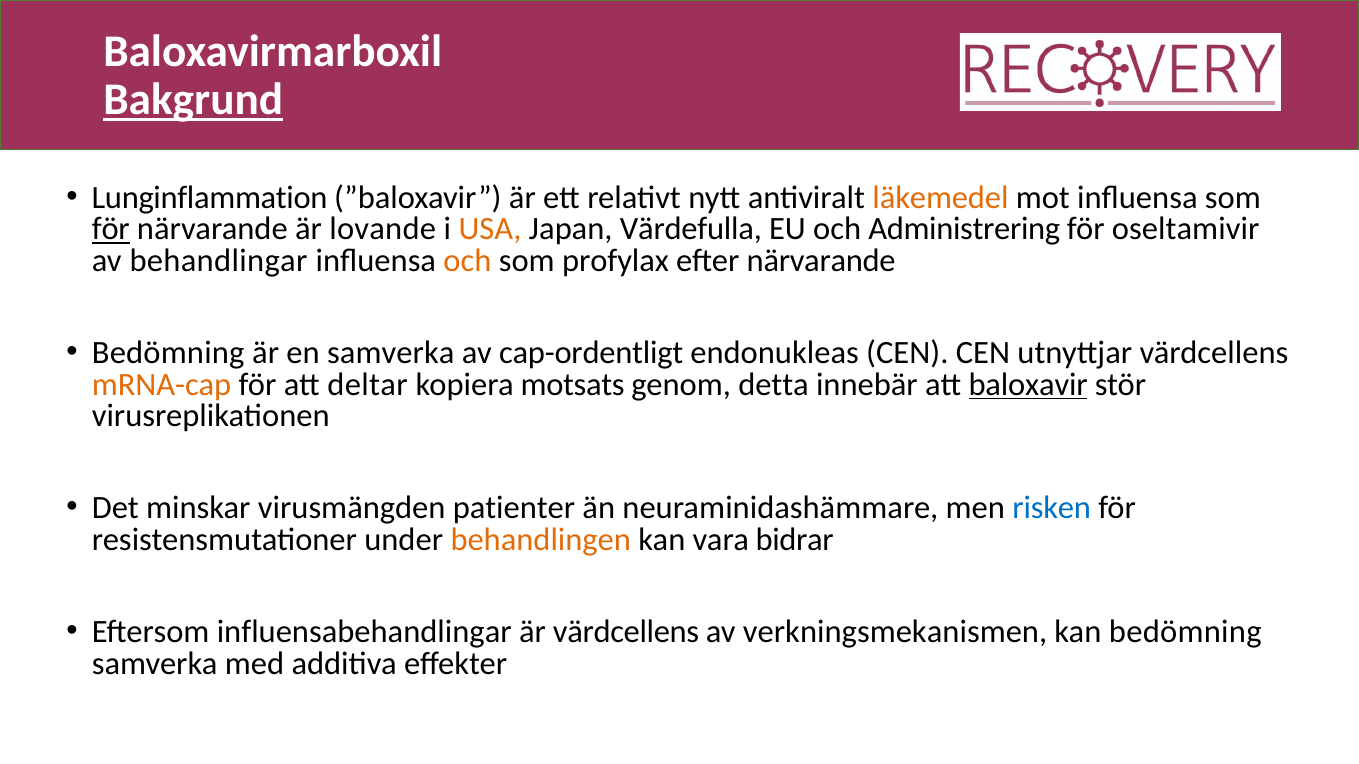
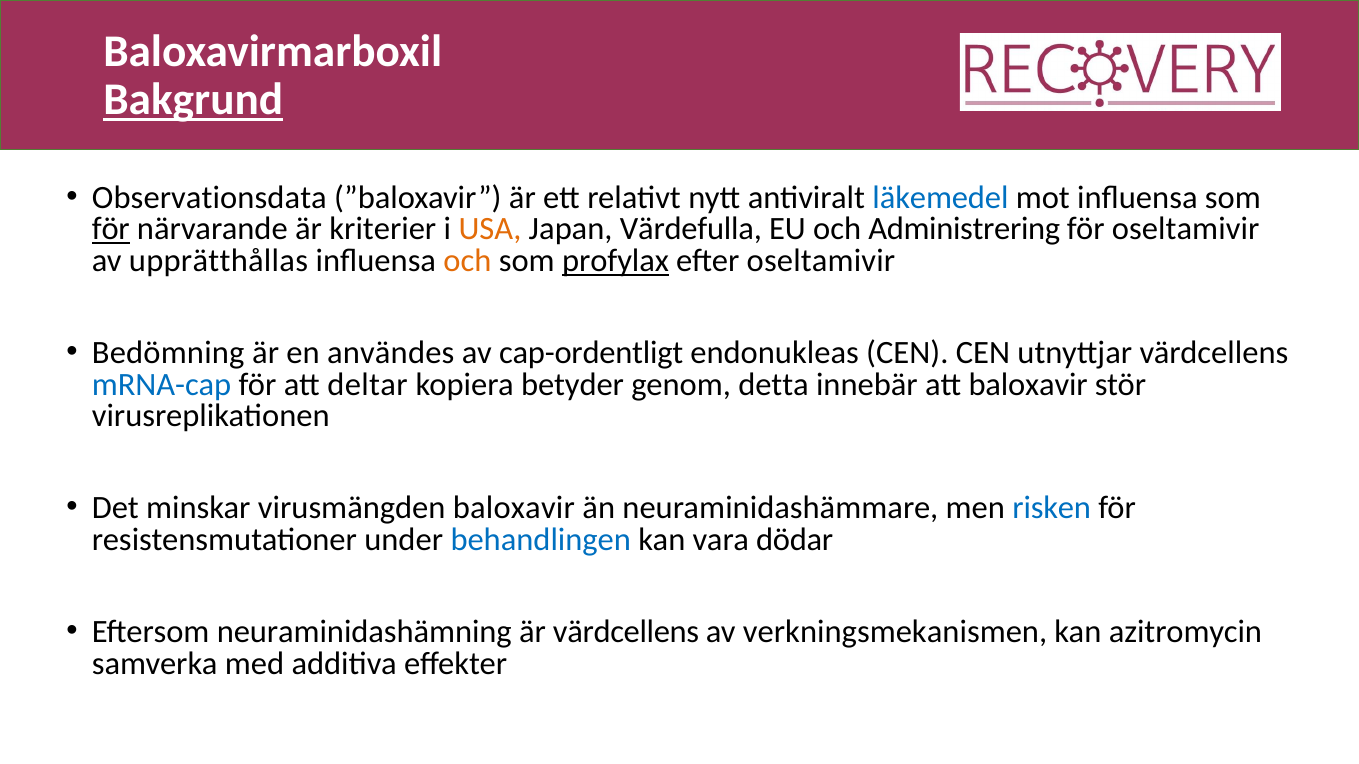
Lunginflammation: Lunginflammation -> Observationsdata (209, 198)
läkemedel colour: orange -> blue (940, 198)
lovande: lovande -> kriterier (383, 229)
behandlingar: behandlingar -> upprätthållas (218, 261)
profylax underline: none -> present (615, 261)
efter närvarande: närvarande -> oseltamivir (821, 261)
en samverka: samverka -> användes (391, 353)
mRNA-cap colour: orange -> blue (162, 385)
motsats: motsats -> betyder (573, 385)
baloxavir underline: present -> none (1028, 385)
virusmängden patienter: patienter -> baloxavir (514, 509)
behandlingen colour: orange -> blue (541, 540)
bidrar: bidrar -> dödar (795, 540)
influensabehandlingar: influensabehandlingar -> neuraminidashämning (364, 632)
kan bedömning: bedömning -> azitromycin (1185, 632)
